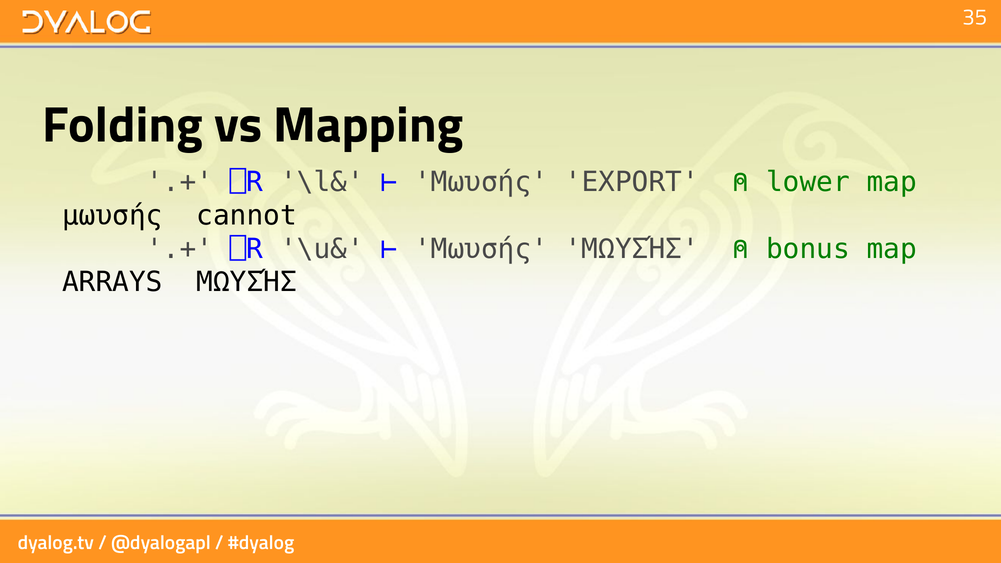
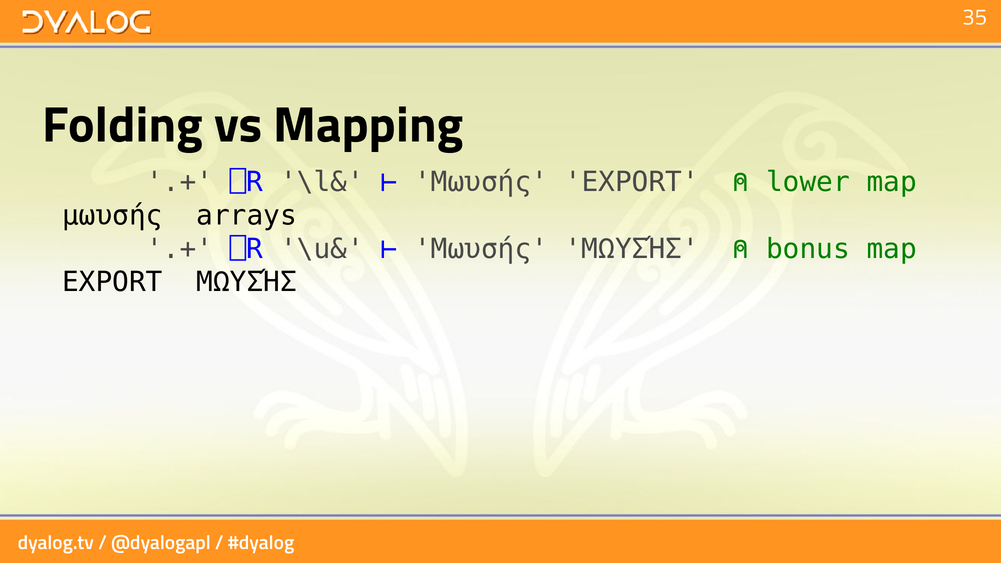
cannot: cannot -> arrays (247, 215)
ARRAYS: ARRAYS -> EXPORT (112, 282)
